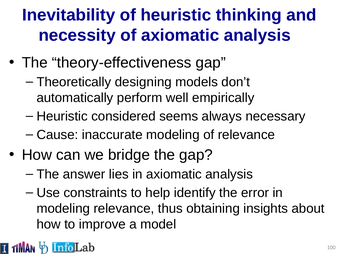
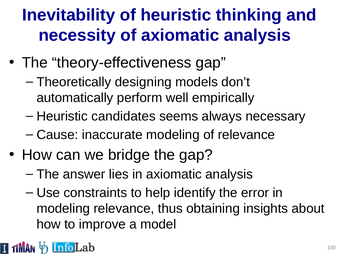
considered: considered -> candidates (124, 116)
